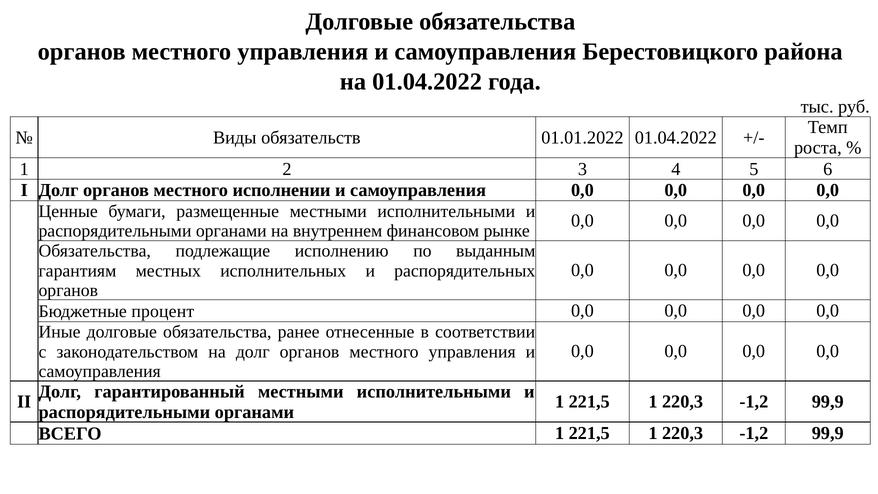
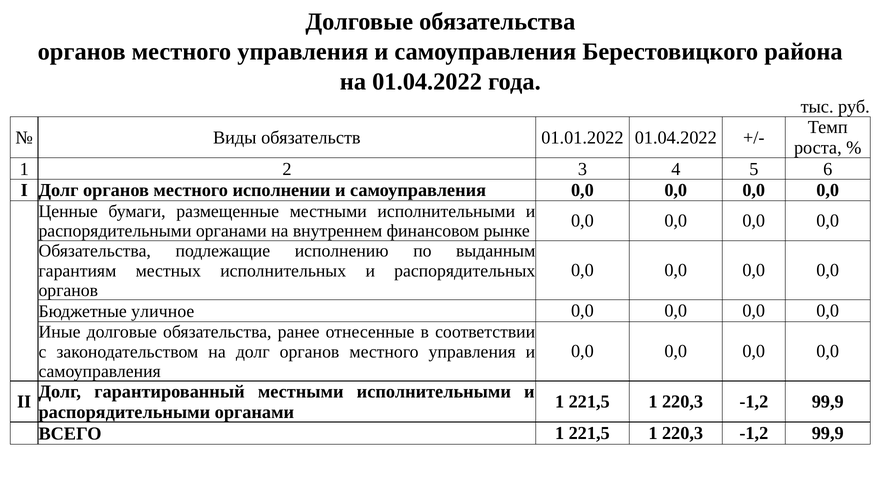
процент: процент -> уличное (163, 311)
